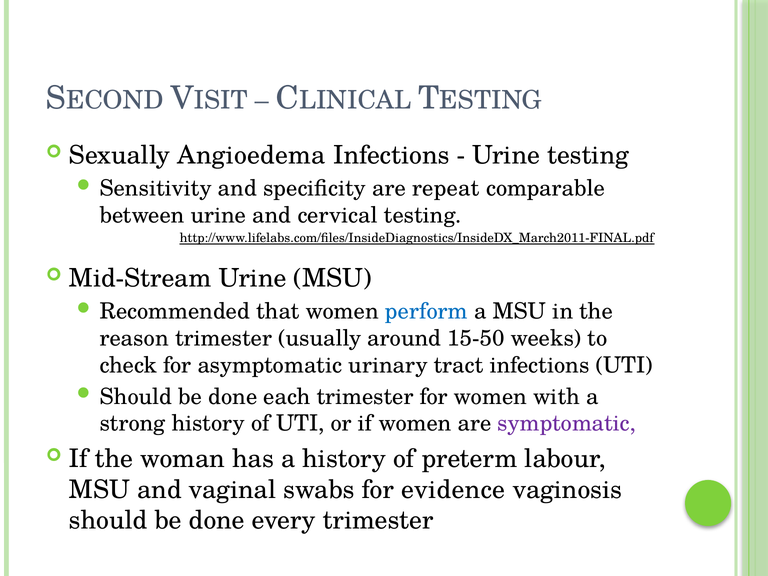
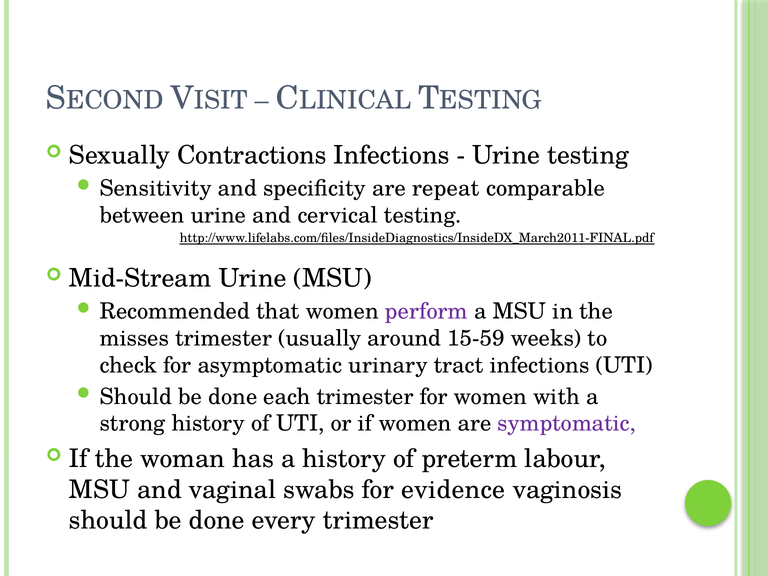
Angioedema: Angioedema -> Contractions (252, 155)
perform colour: blue -> purple (426, 312)
reason: reason -> misses (134, 338)
15-50: 15-50 -> 15-59 (476, 338)
